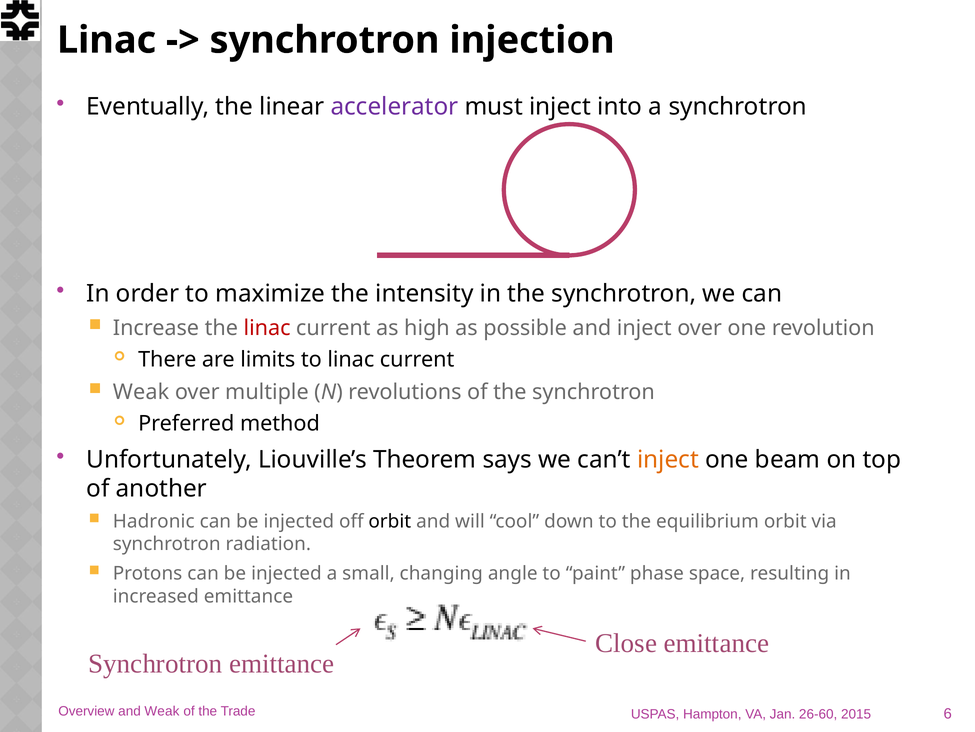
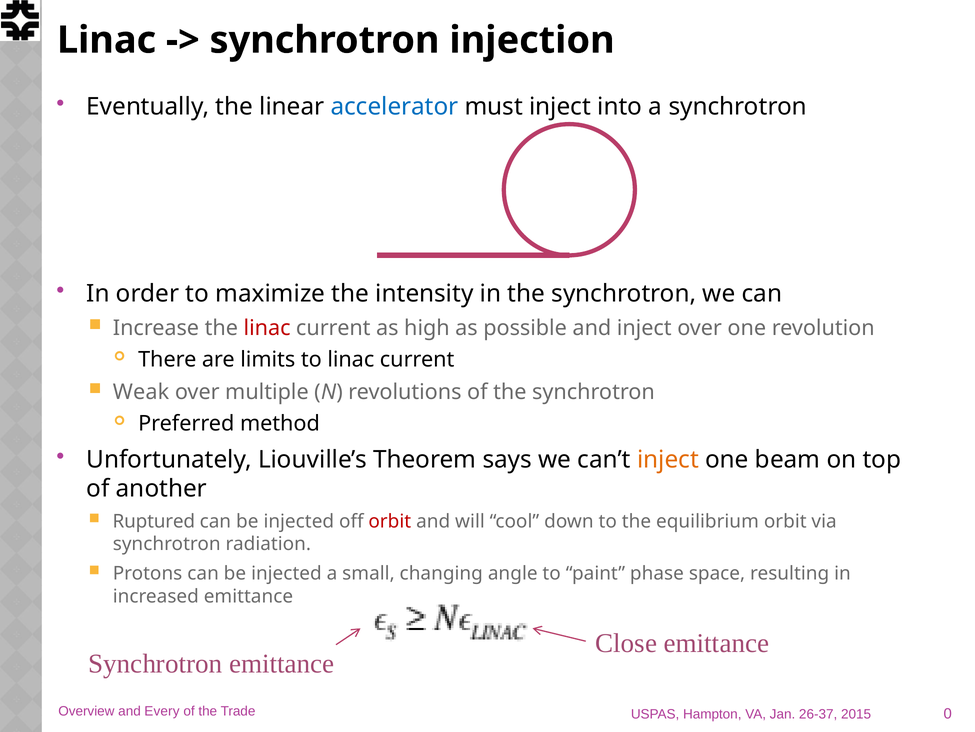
accelerator colour: purple -> blue (395, 107)
Hadronic: Hadronic -> Ruptured (154, 521)
orbit colour: black -> red (390, 521)
and Weak: Weak -> Every (162, 710)
26-60: 26-60 -> 26-37 (818, 714)
6: 6 -> 0 (948, 713)
